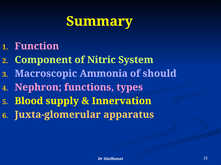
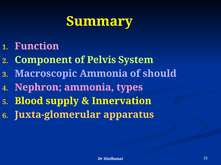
Nitric: Nitric -> Pelvis (101, 60)
Nephron functions: functions -> ammonia (89, 88)
